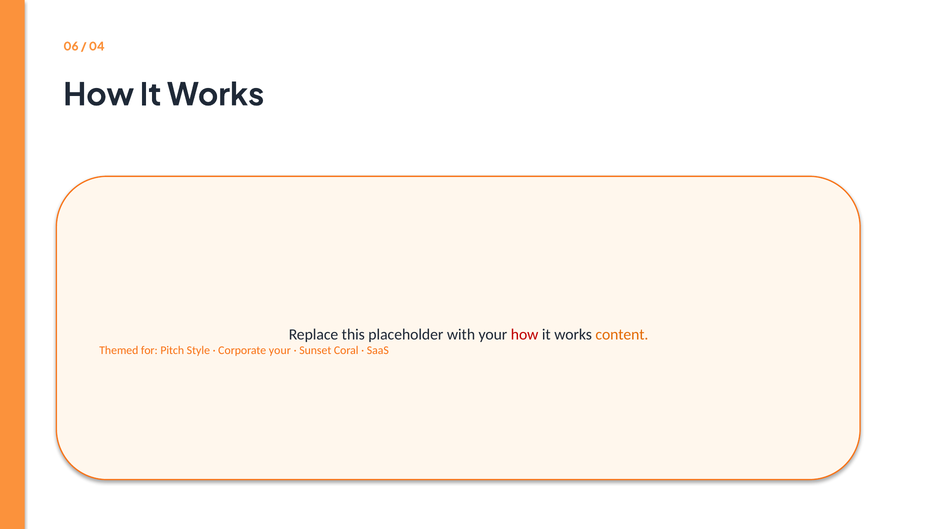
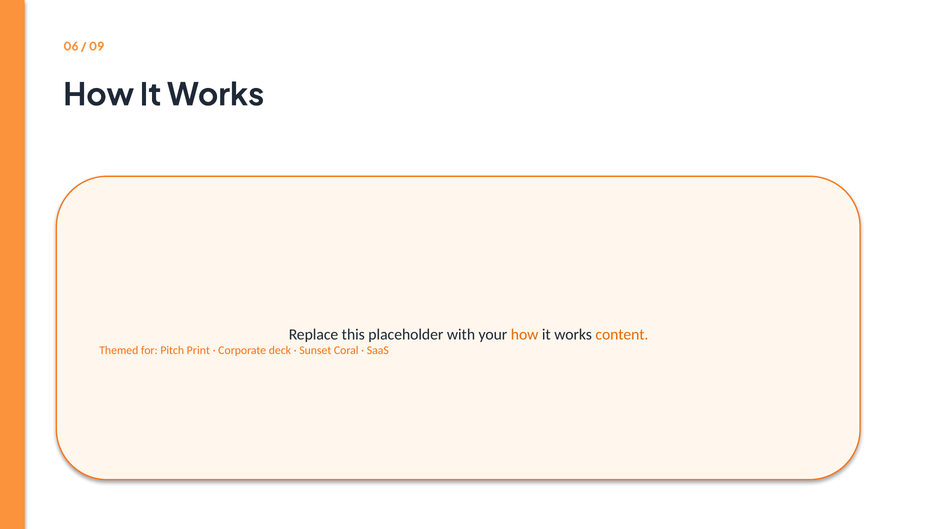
04: 04 -> 09 (97, 47)
how colour: red -> orange (525, 334)
Style: Style -> Print (198, 350)
Corporate your: your -> deck (280, 350)
